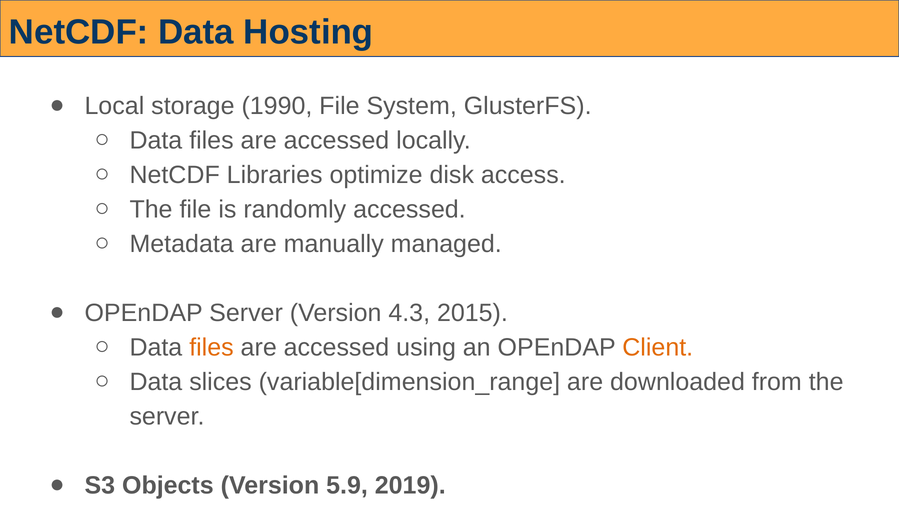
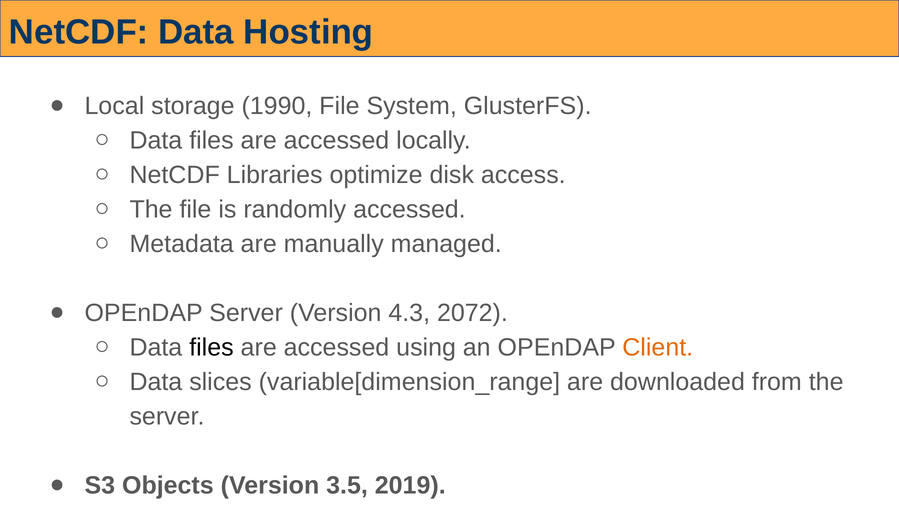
2015: 2015 -> 2072 (472, 313)
files colour: orange -> black (211, 347)
5.9: 5.9 -> 3.5 (347, 485)
